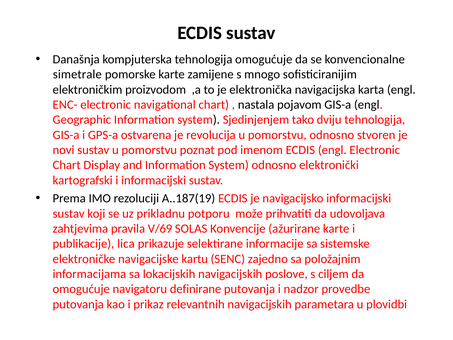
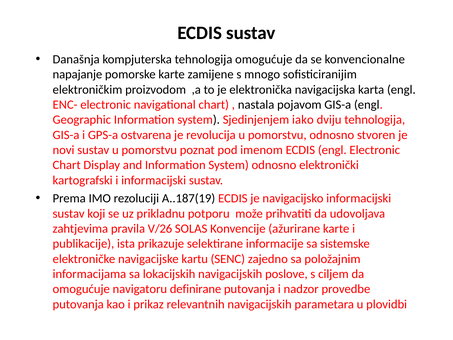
simetrale: simetrale -> napajanje (77, 74)
tako: tako -> iako (303, 120)
V/69: V/69 -> V/26 (160, 228)
lica: lica -> ista (126, 244)
